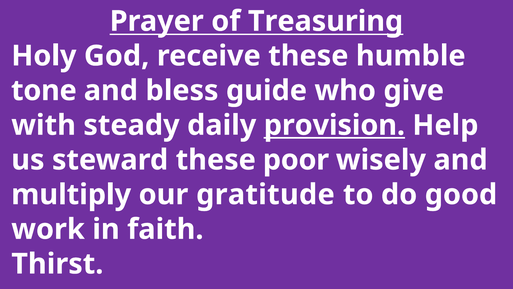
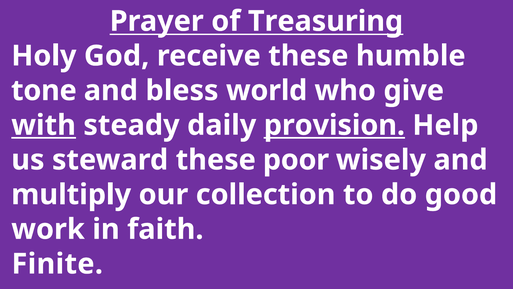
guide: guide -> world (267, 90)
with underline: none -> present (44, 125)
gratitude: gratitude -> collection (266, 194)
Thirst: Thirst -> Finite (57, 264)
